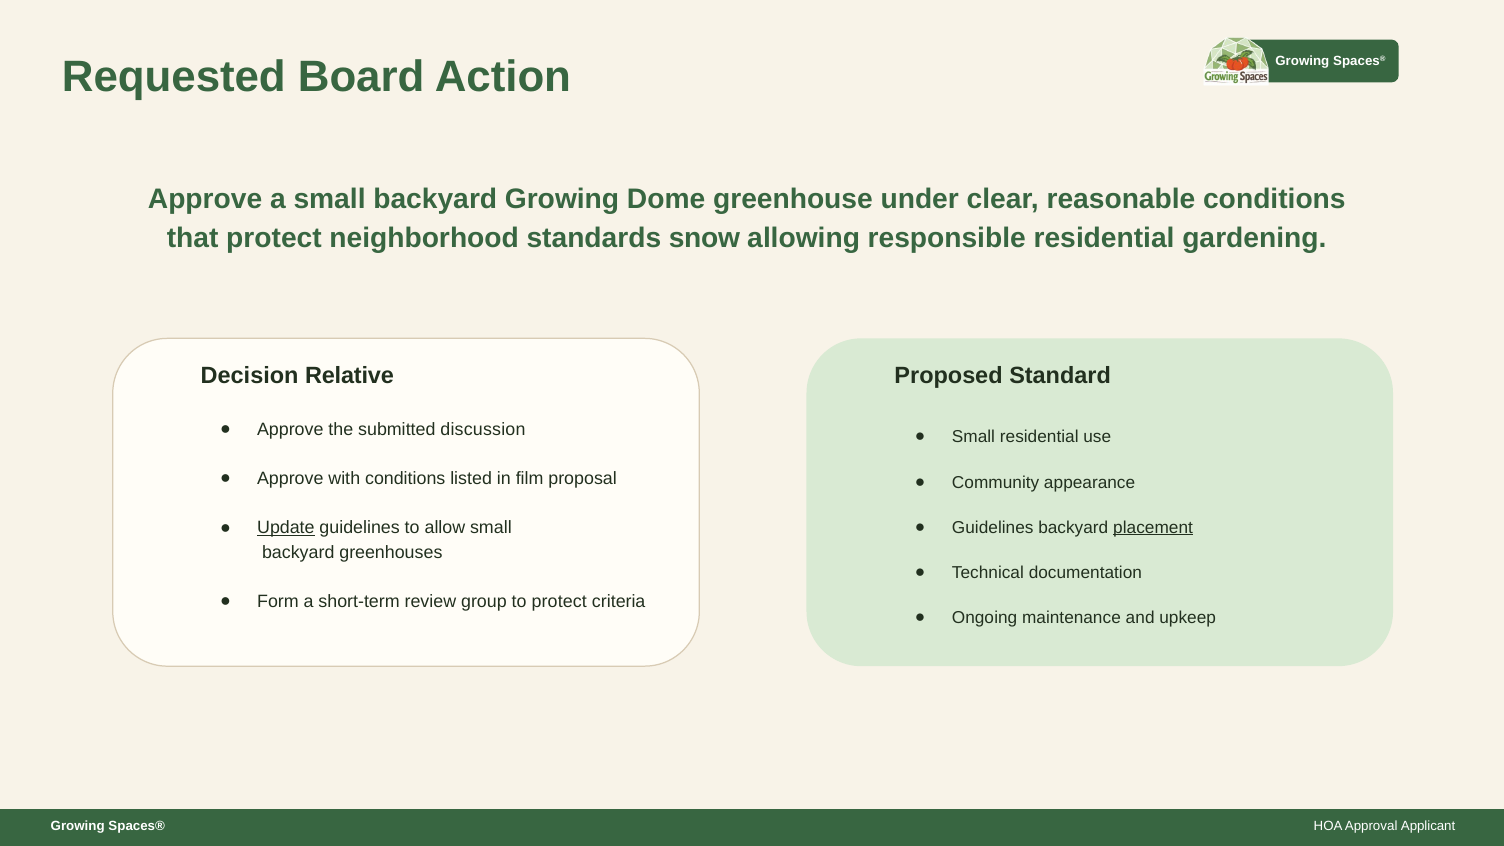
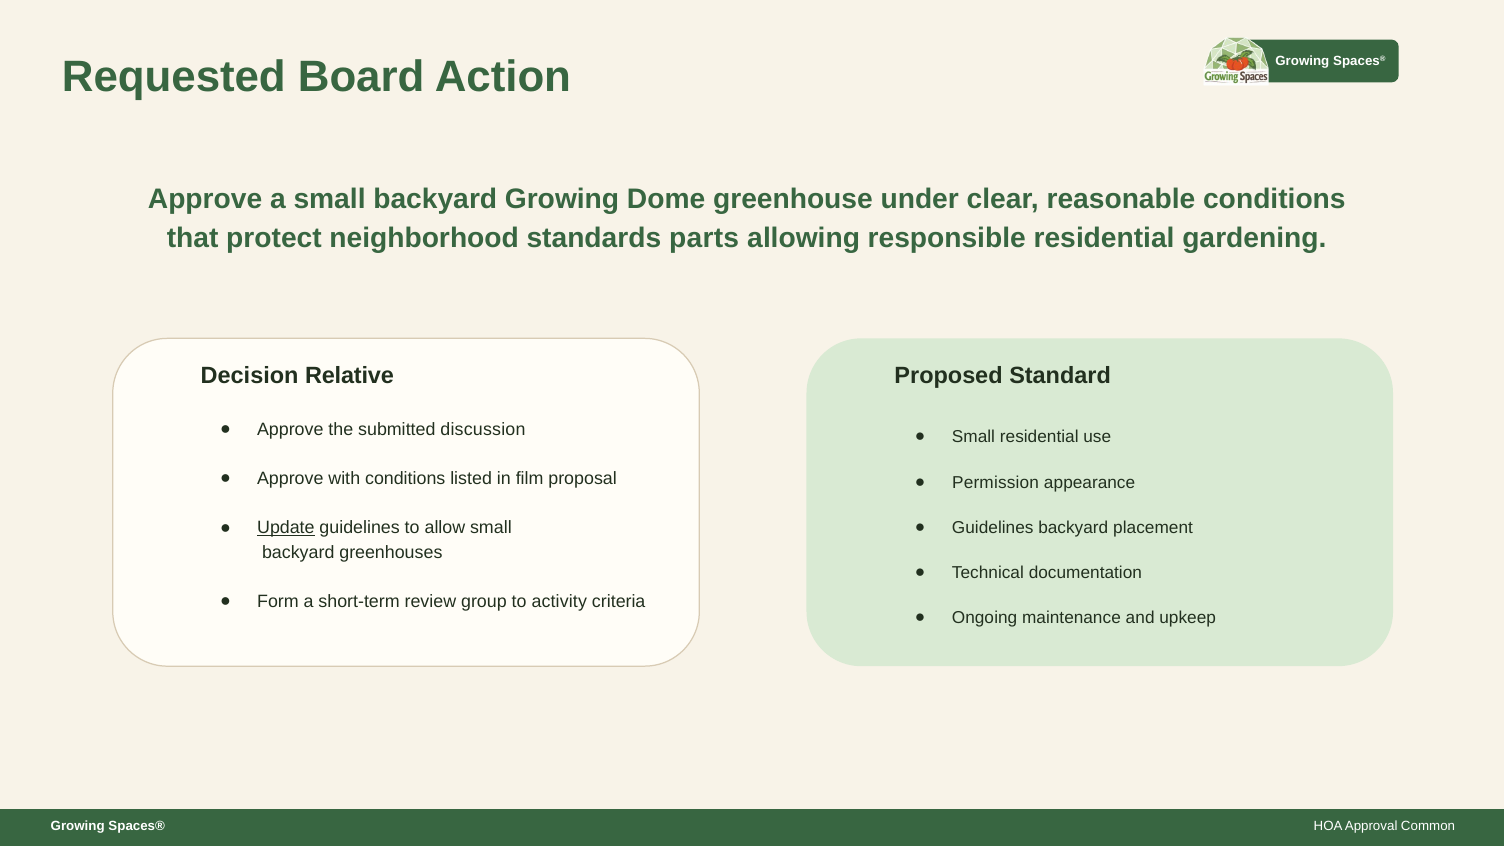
snow: snow -> parts (704, 238)
Community: Community -> Permission (996, 482)
placement underline: present -> none (1153, 528)
to protect: protect -> activity (559, 602)
Applicant: Applicant -> Common (1428, 827)
